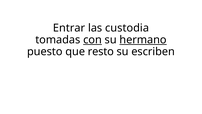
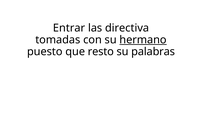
custodia: custodia -> directiva (127, 28)
con underline: present -> none (92, 40)
escriben: escriben -> palabras (153, 51)
